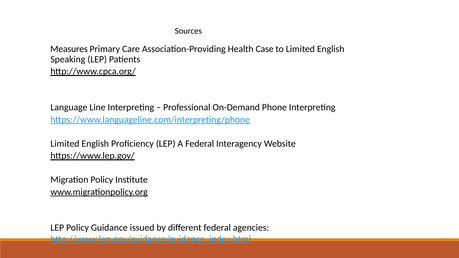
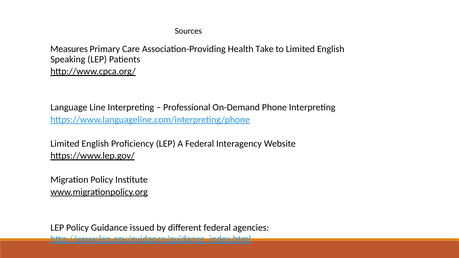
Case: Case -> Take (265, 49)
